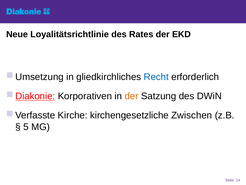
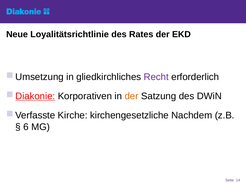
Recht colour: blue -> purple (156, 77)
Zwischen: Zwischen -> Nachdem (192, 115)
5: 5 -> 6 (26, 127)
